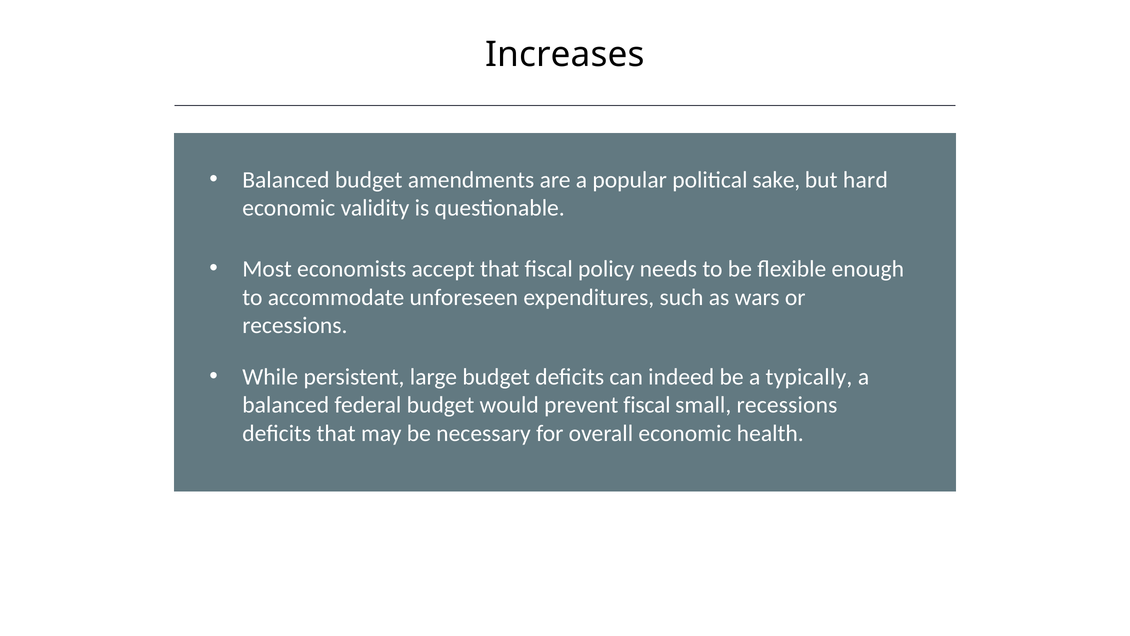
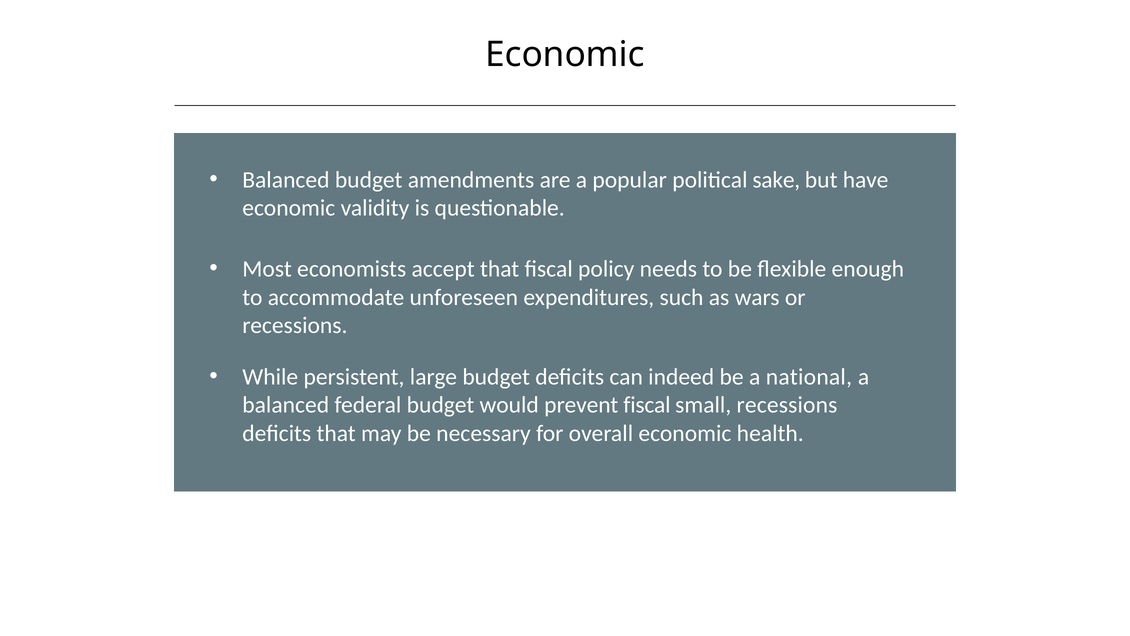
Increases: Increases -> Economic (565, 55)
hard: hard -> have (866, 180)
typically: typically -> national (809, 377)
